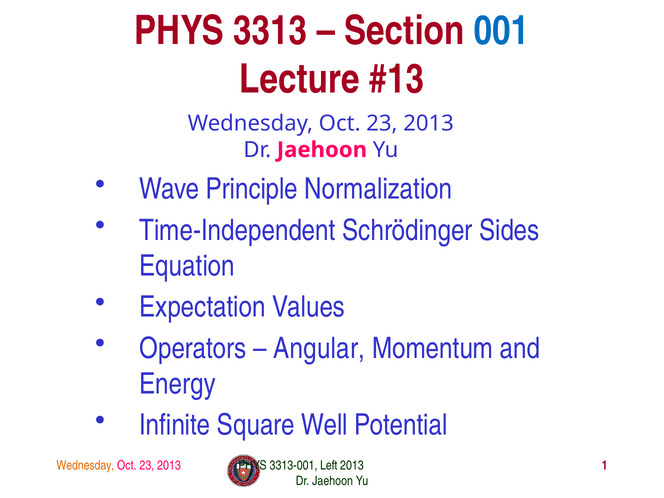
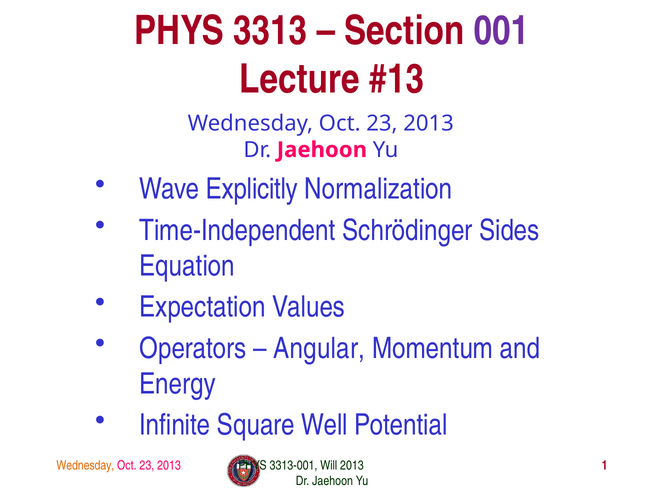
001 colour: blue -> purple (501, 31)
Principle: Principle -> Explicitly (252, 189)
Left: Left -> Will (329, 466)
